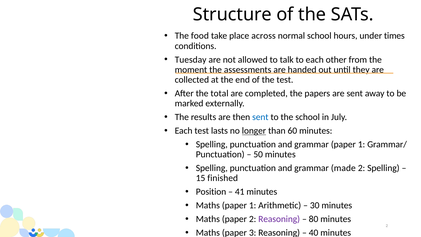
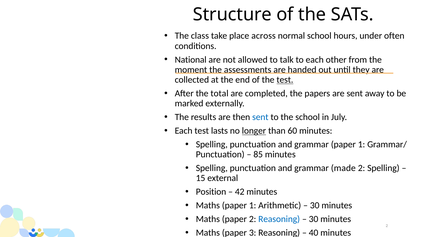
food: food -> class (200, 36)
times: times -> often (394, 36)
Tuesday: Tuesday -> National (191, 60)
test underline: none -> present (285, 80)
50: 50 -> 85 (258, 154)
finished: finished -> external (223, 178)
41: 41 -> 42 (240, 192)
Reasoning colour: purple -> blue (279, 219)
80: 80 -> 30 (314, 219)
